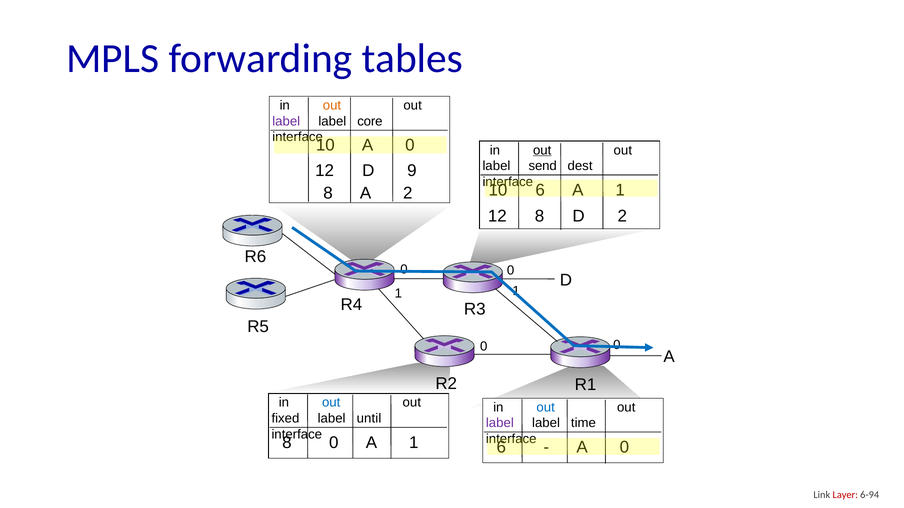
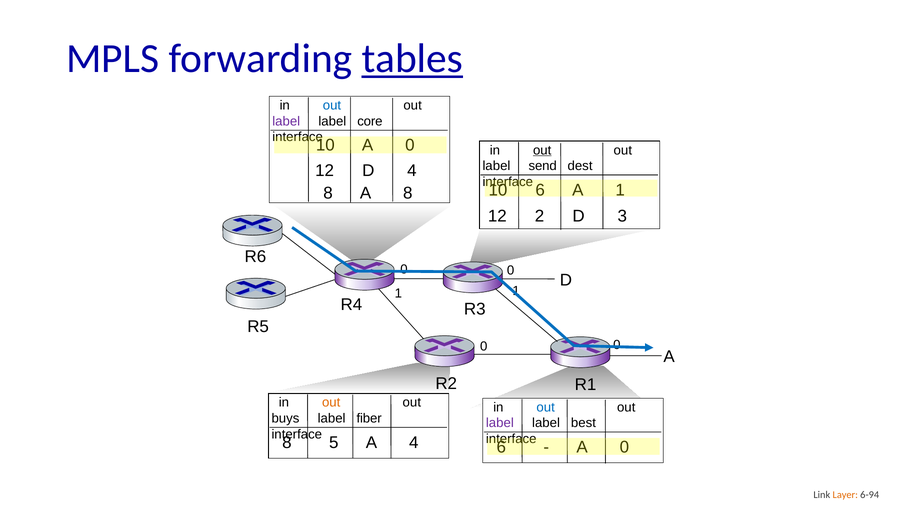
tables underline: none -> present (412, 59)
out colour: orange -> blue (332, 106)
D 9: 9 -> 4 (412, 171)
A 2: 2 -> 8 (408, 193)
12 8: 8 -> 2 (540, 216)
D 2: 2 -> 3 (622, 216)
out colour: blue -> orange (331, 403)
fixed: fixed -> buys (285, 419)
until: until -> fiber (369, 419)
time: time -> best (583, 423)
0: 0 -> 5 (334, 443)
1: 1 -> 4 (414, 443)
Layer colour: red -> orange (845, 495)
